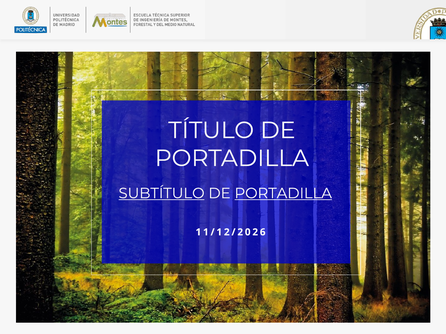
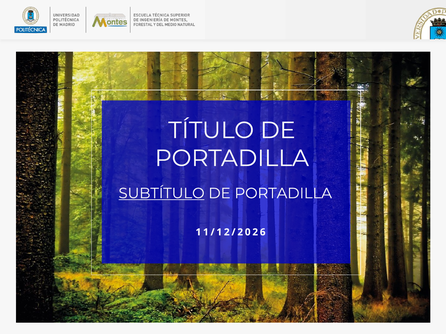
PORTADILLA underline: present -> none (283, 194)
